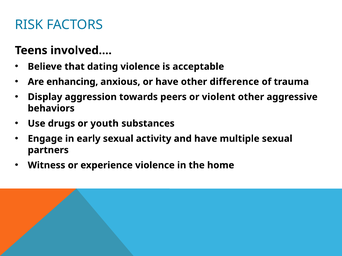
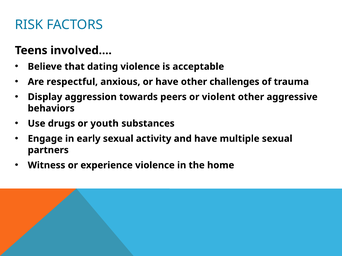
enhancing: enhancing -> respectful (72, 82)
difference: difference -> challenges (234, 82)
